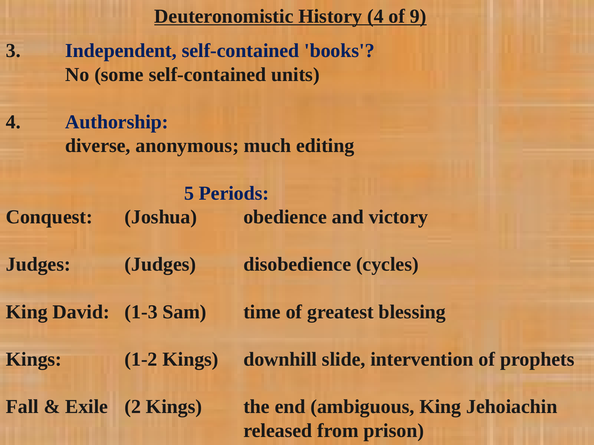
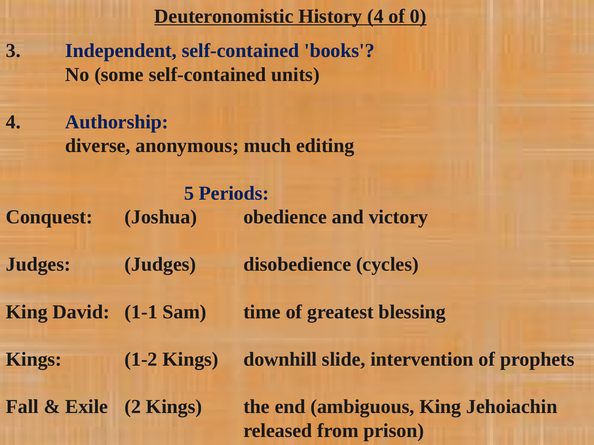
9: 9 -> 0 (418, 16)
1-3: 1-3 -> 1-1 (141, 312)
